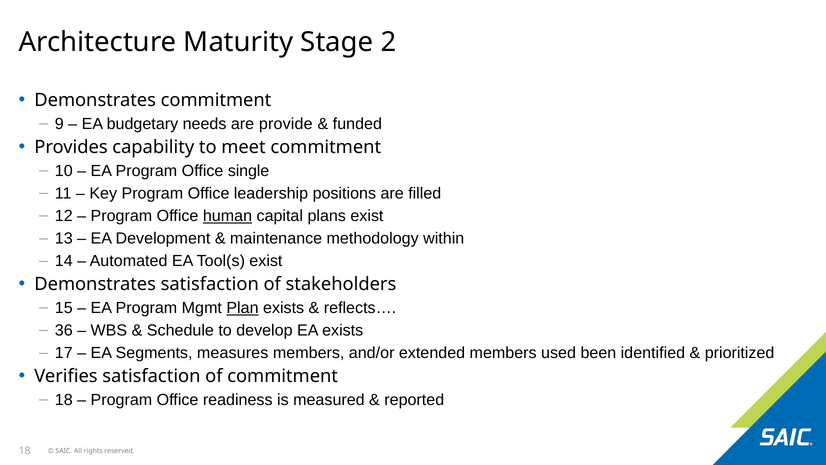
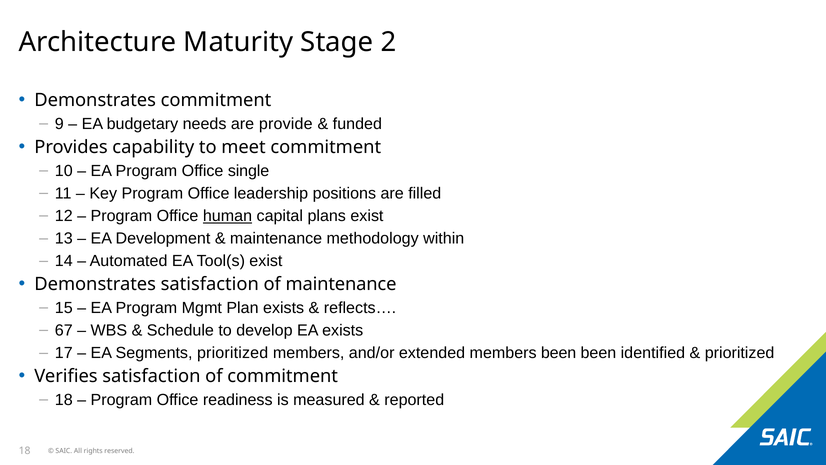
of stakeholders: stakeholders -> maintenance (341, 284)
Plan underline: present -> none (242, 308)
36: 36 -> 67 (64, 330)
Segments measures: measures -> prioritized (233, 353)
members used: used -> been (559, 353)
